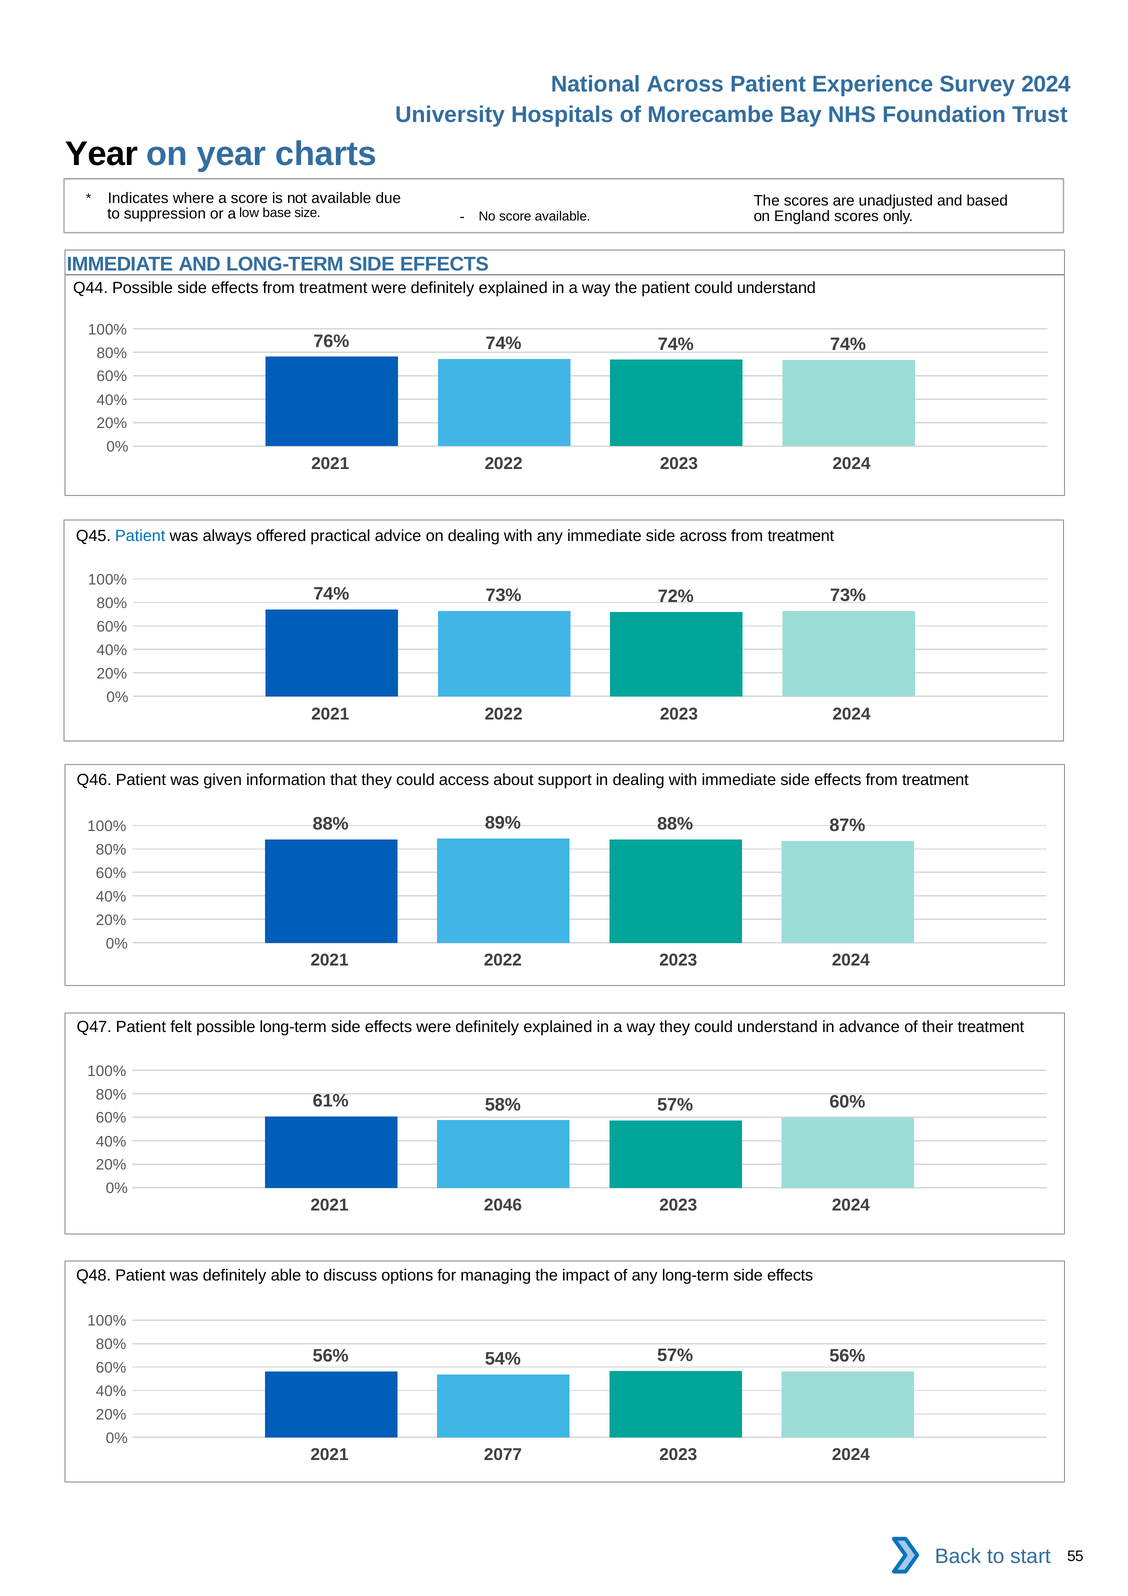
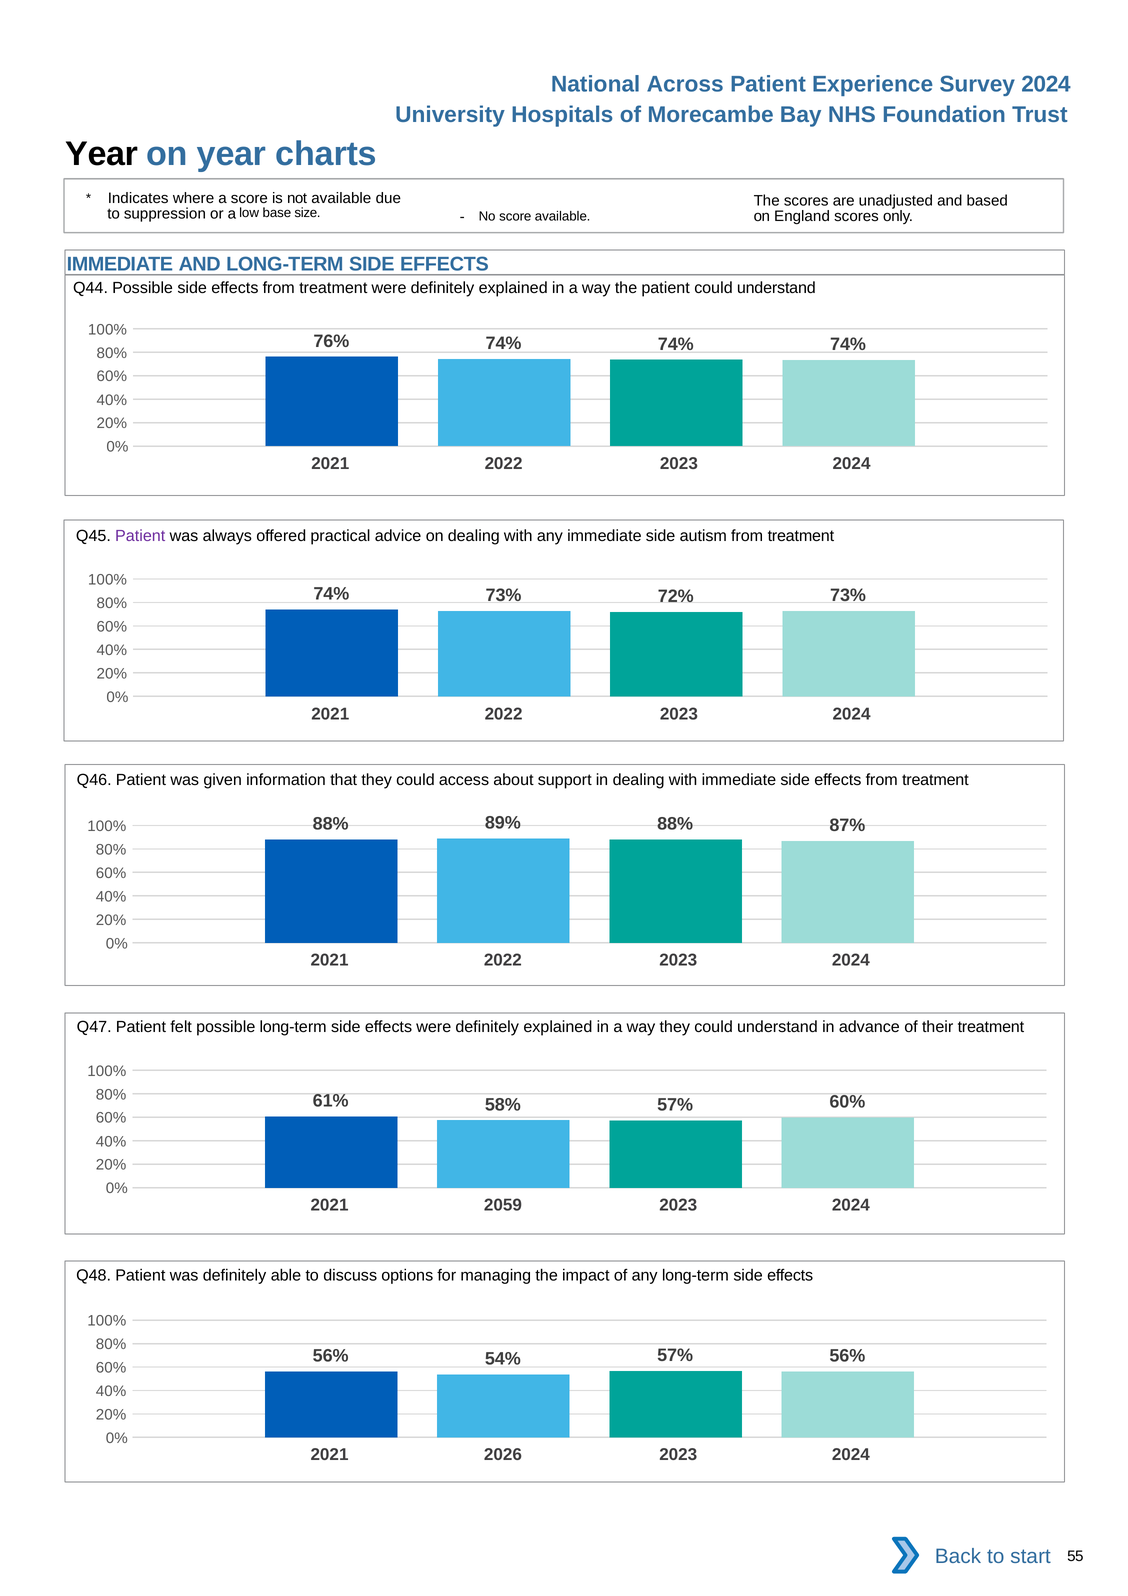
Patient colour: blue -> purple (140, 536)
side across: across -> autism (703, 536)
2046: 2046 -> 2059 (503, 1205)
2077: 2077 -> 2026 (503, 1455)
